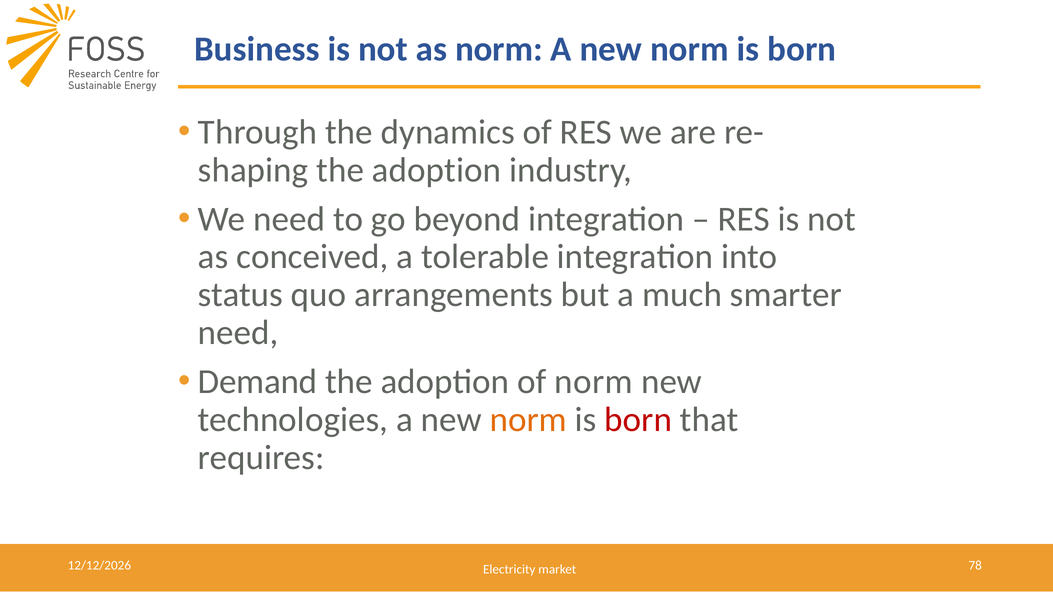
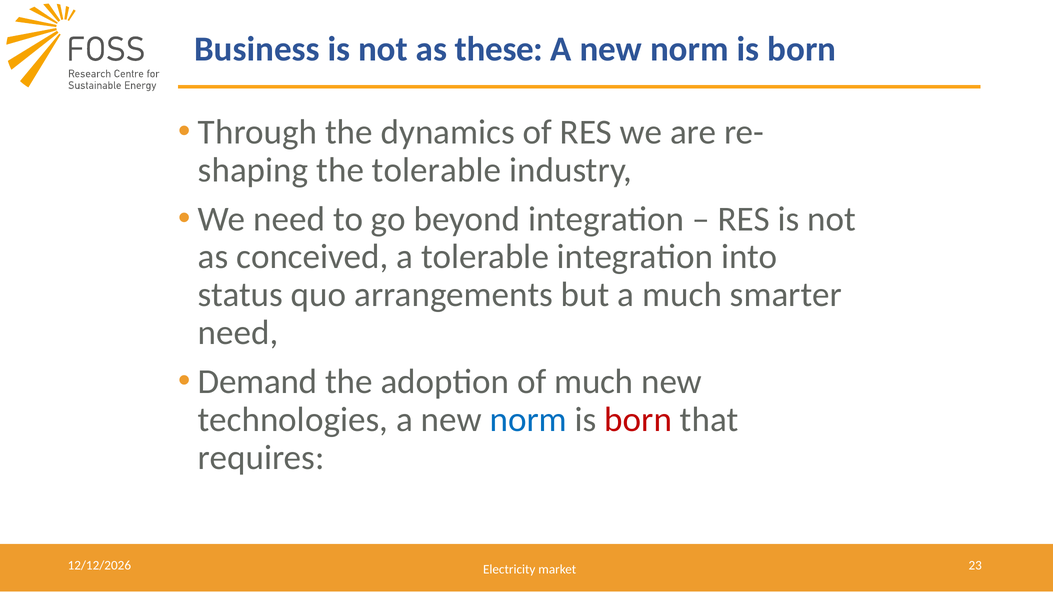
as norm: norm -> these (499, 49)
adoption: adoption -> tolerable (437, 170)
of norm: norm -> much (594, 382)
norm colour: orange -> blue (528, 420)
78: 78 -> 23 (975, 566)
